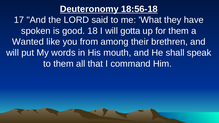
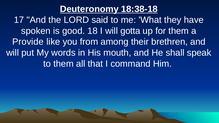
18:56-18: 18:56-18 -> 18:38-18 (139, 9)
Wanted: Wanted -> Provide (28, 42)
